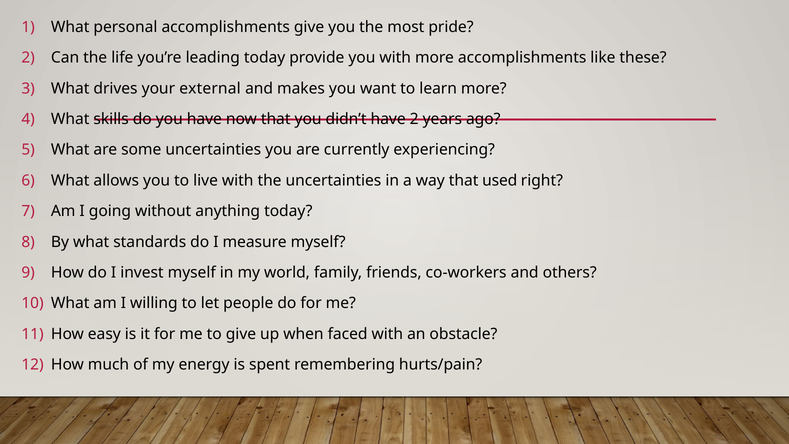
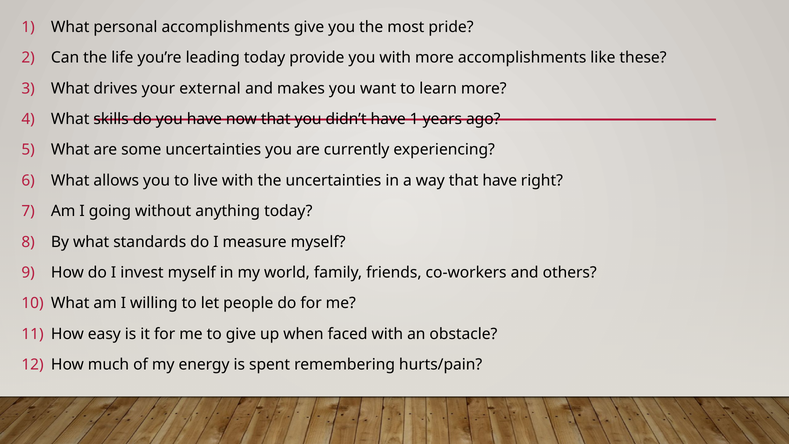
have 2: 2 -> 1 (414, 119)
that used: used -> have (500, 180)
